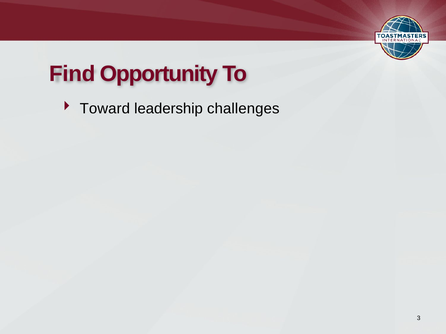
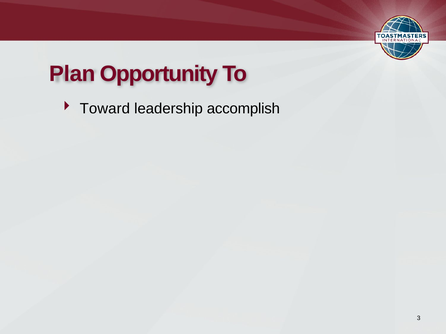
Find: Find -> Plan (72, 74)
challenges: challenges -> accomplish (243, 109)
